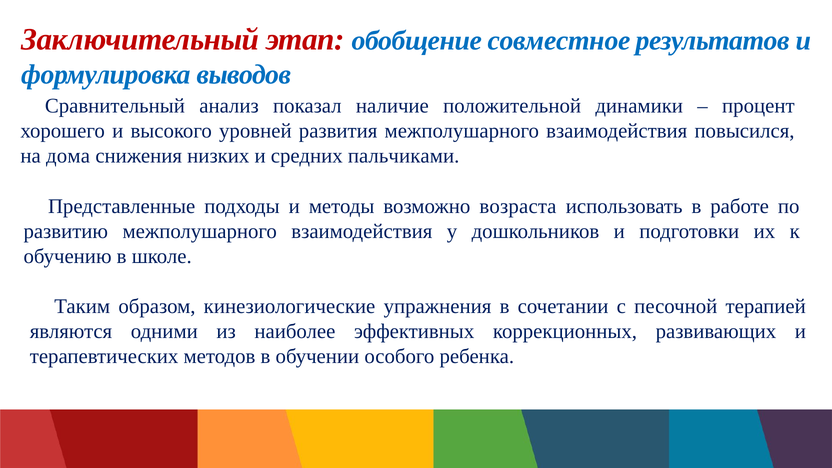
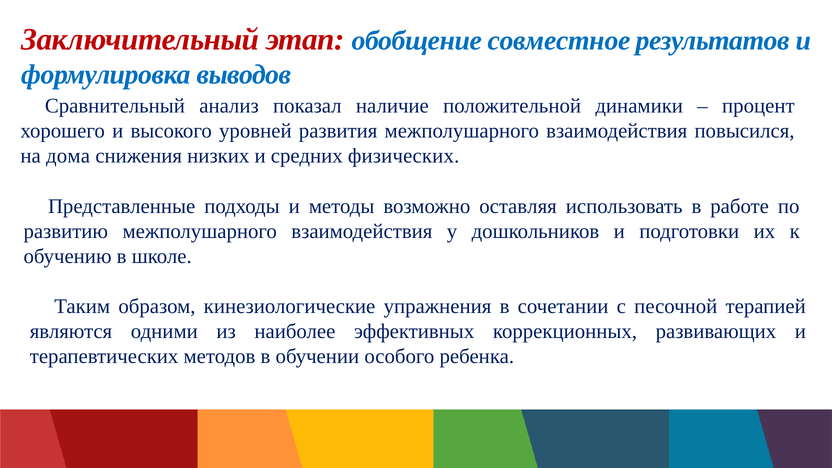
пальчиками: пальчиками -> физических (404, 156)
возраста: возраста -> оставляя (518, 206)
